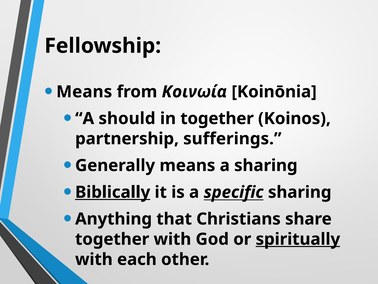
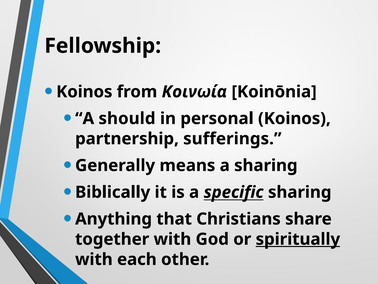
Means: Means -> Koinos (84, 92)
in together: together -> personal (217, 118)
Biblically underline: present -> none (113, 192)
